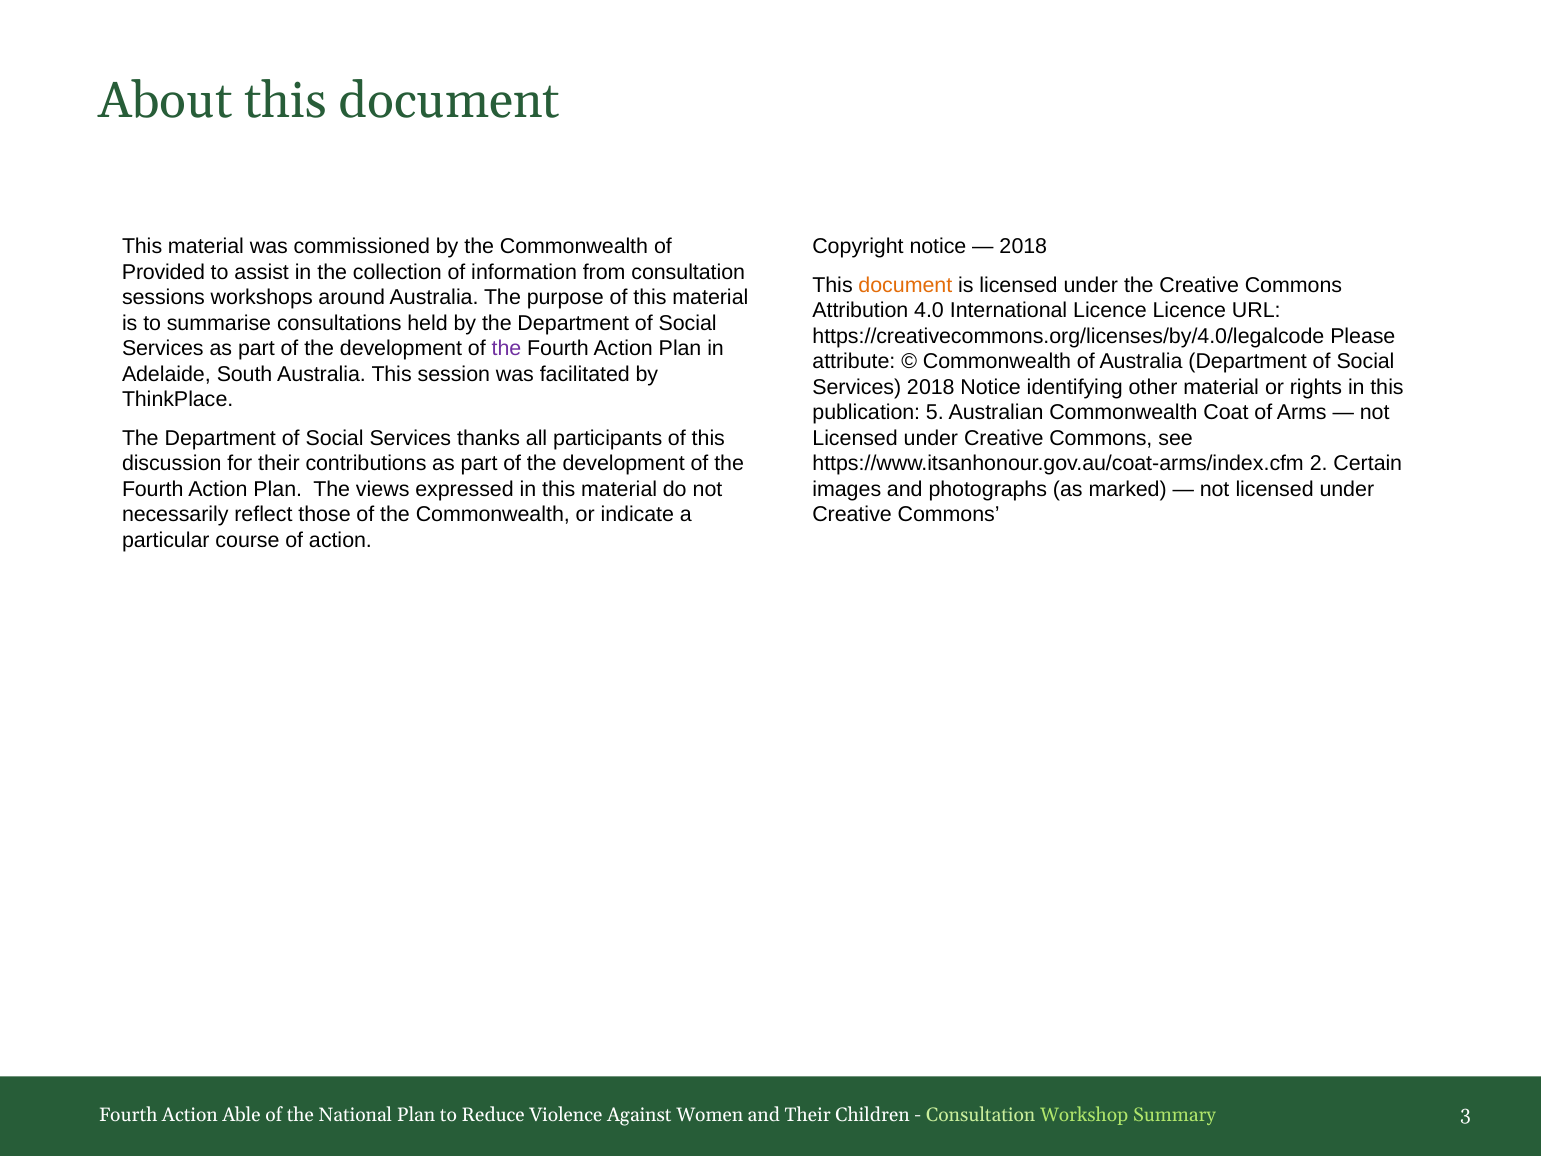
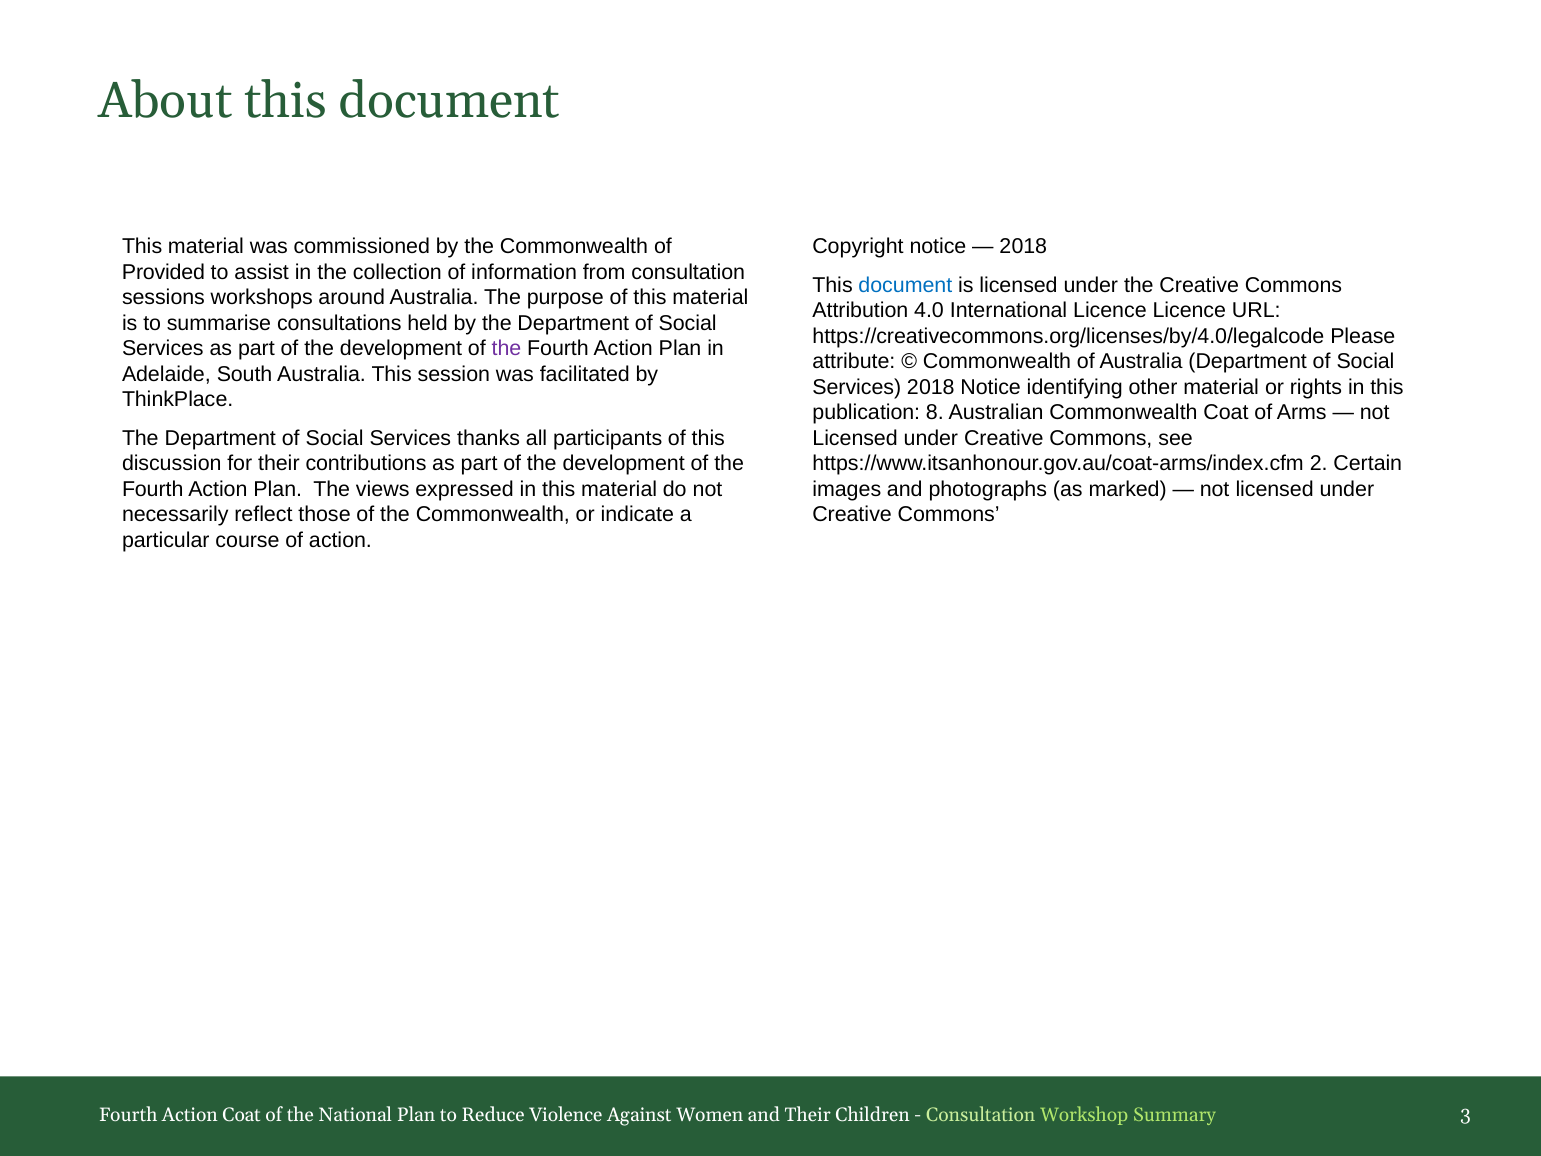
document colour: orange -> blue (905, 285)
5: 5 -> 8 (935, 413)
Action Able: Able -> Coat (242, 1114)
